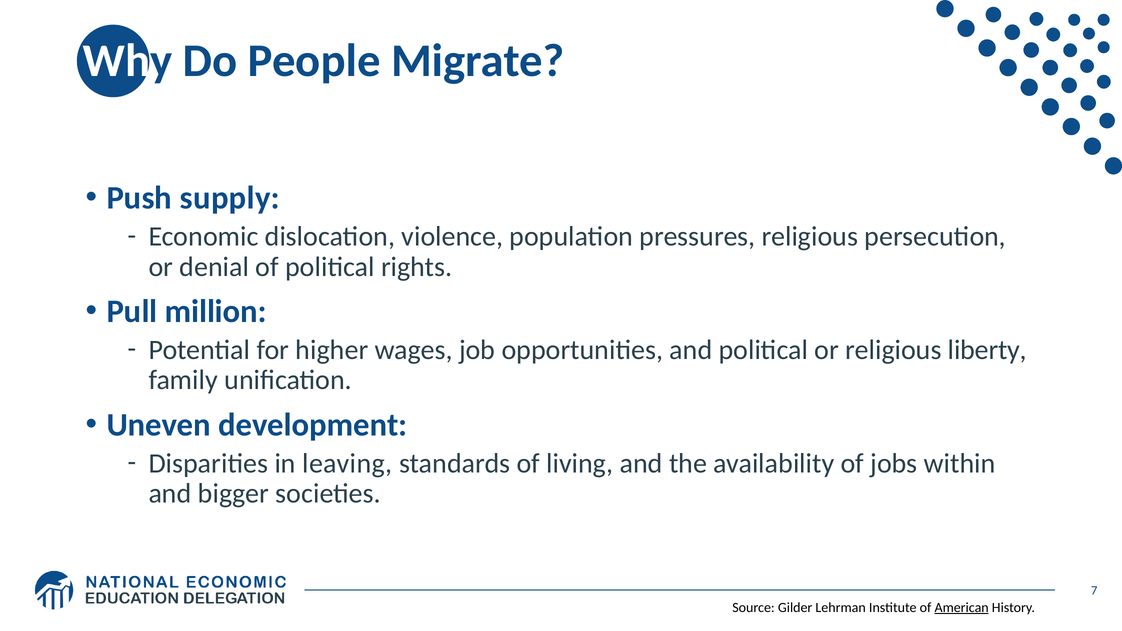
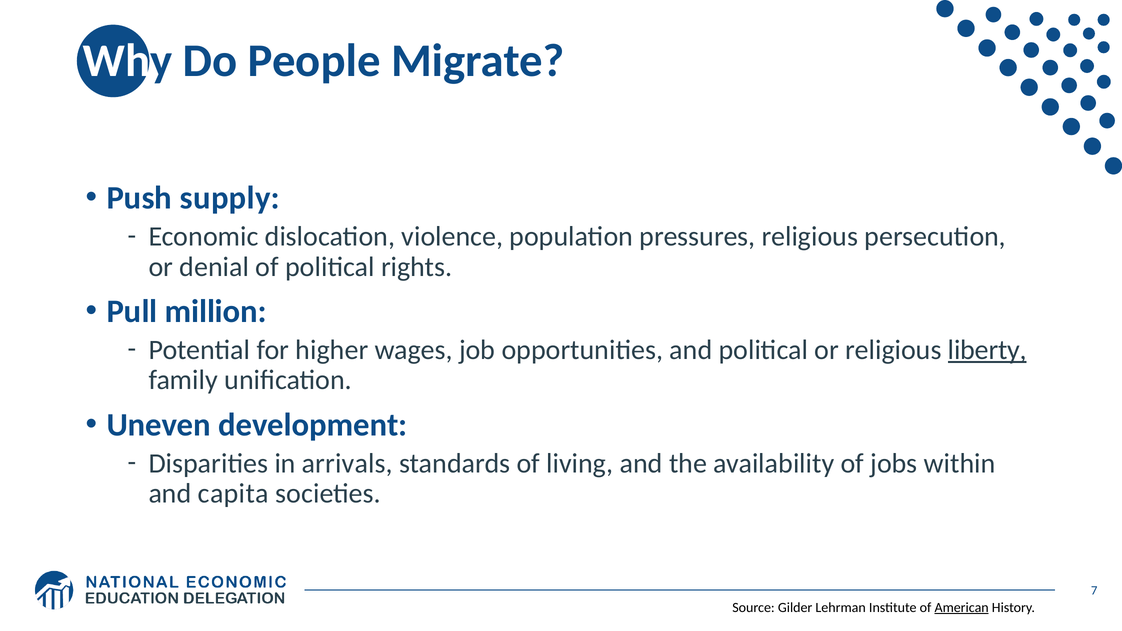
liberty underline: none -> present (987, 350)
leaving: leaving -> arrivals (347, 463)
bigger: bigger -> capita (233, 494)
